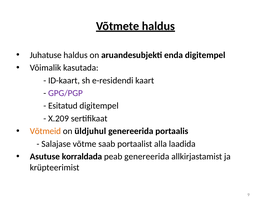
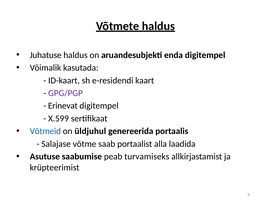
Esitatud: Esitatud -> Erinevat (63, 105)
X.209: X.209 -> X.599 (59, 118)
Võtmeid colour: orange -> blue (45, 131)
korraldada: korraldada -> saabumise (82, 156)
peab genereerida: genereerida -> turvamiseks (147, 156)
